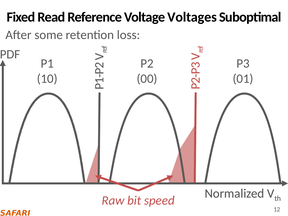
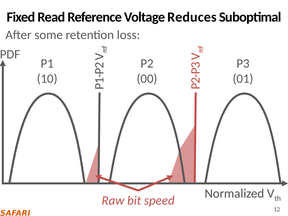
Voltages: Voltages -> Reduces (192, 17)
